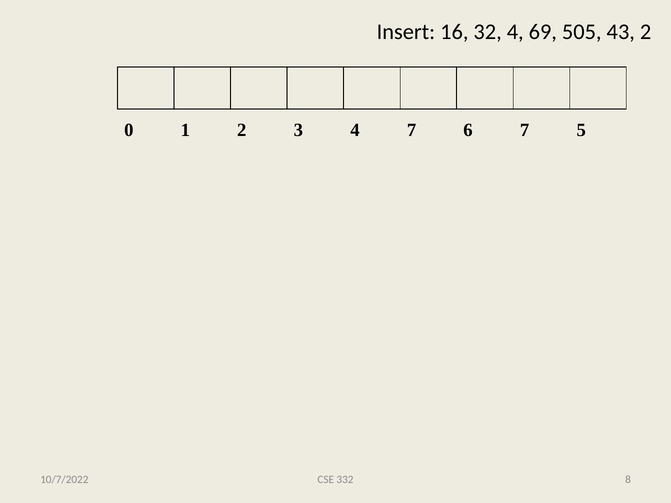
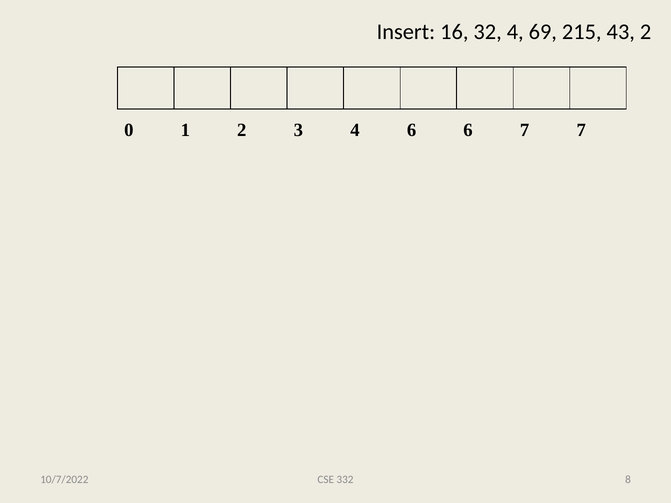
505: 505 -> 215 (582, 32)
4 7: 7 -> 6 (412, 130)
7 5: 5 -> 7 (581, 130)
